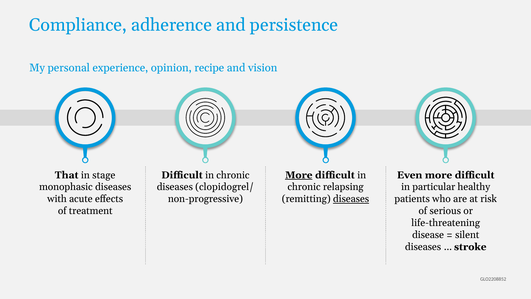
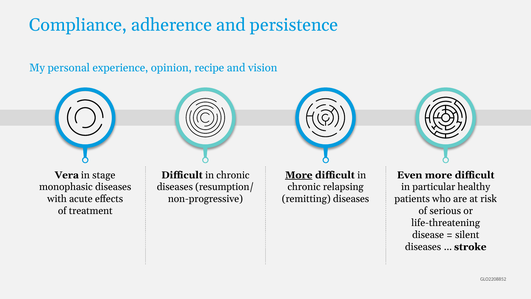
That: That -> Vera (67, 175)
clopidogrel/: clopidogrel/ -> resumption/ (225, 187)
diseases underline: present -> none (351, 199)
